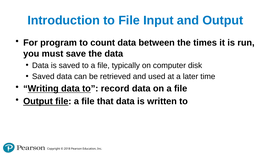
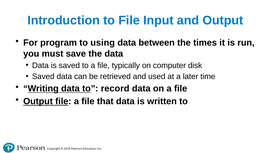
count: count -> using (103, 43)
